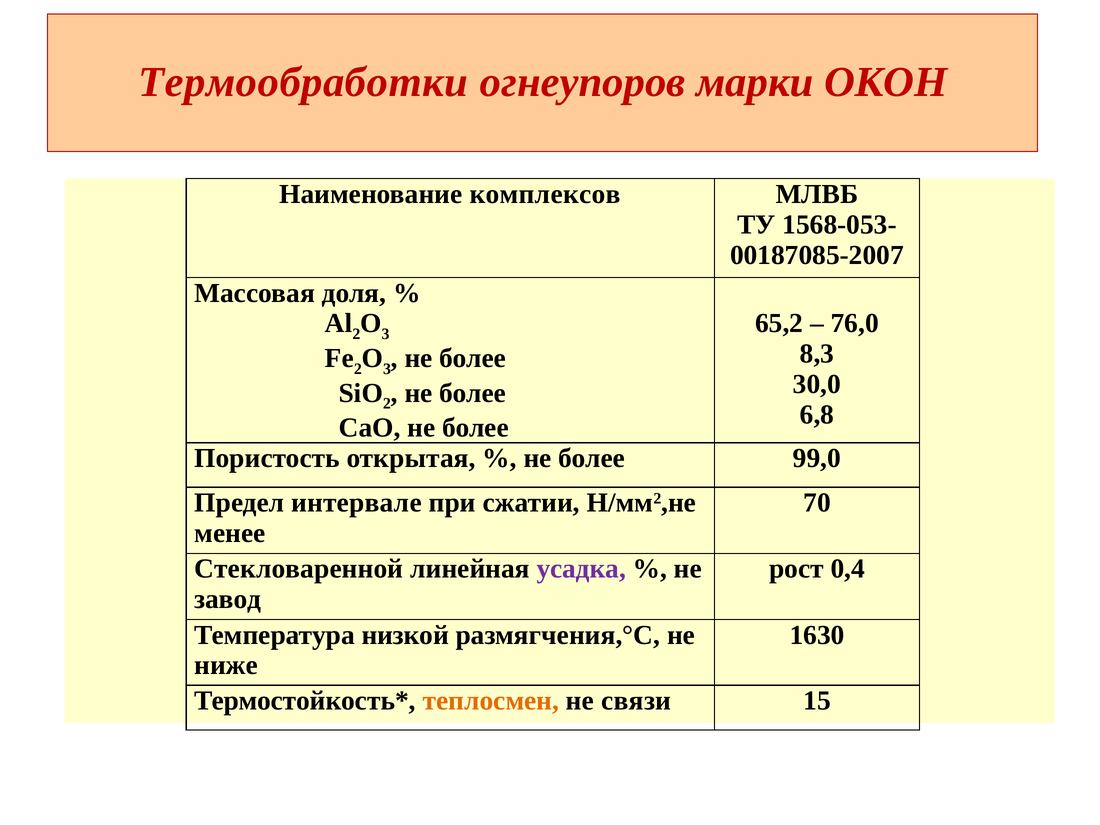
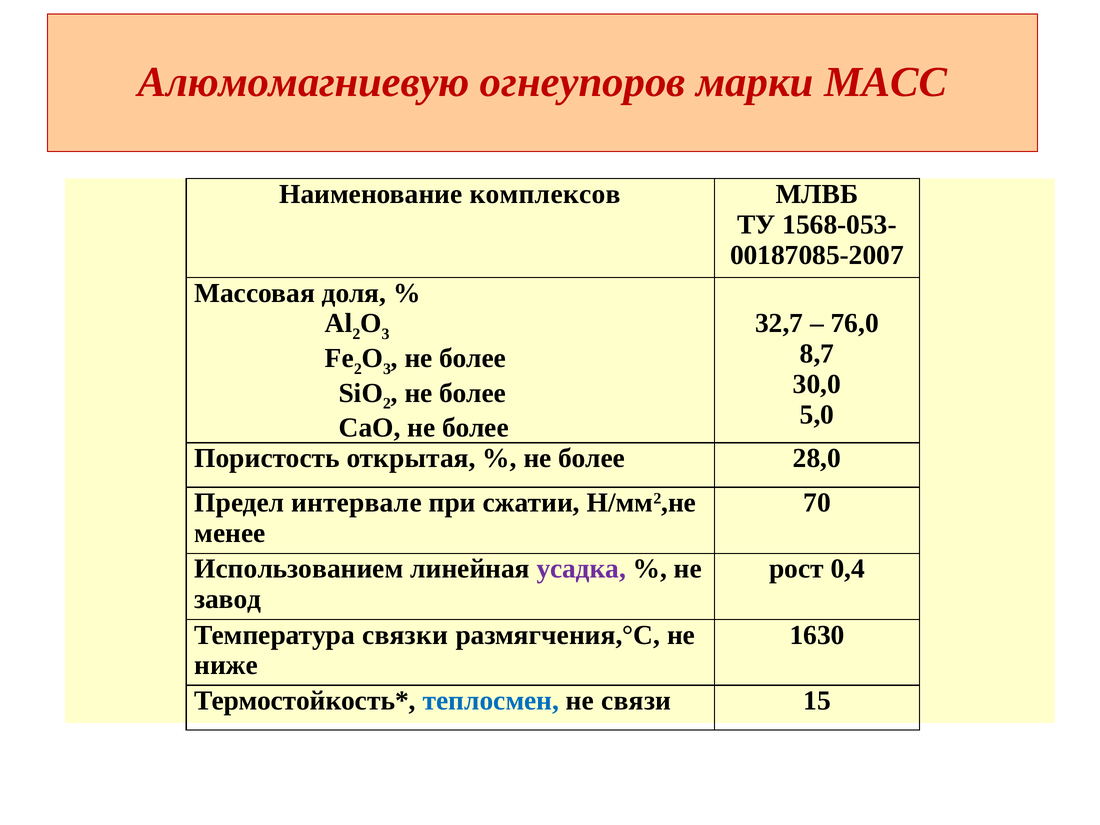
Термообработки: Термообработки -> Алюмомагниевую (304, 82)
ОКОН: ОКОН -> МАСС (886, 82)
65,2: 65,2 -> 32,7 (779, 323)
8,3: 8,3 -> 8,7 (817, 354)
6,8: 6,8 -> 5,0 (817, 415)
99,0: 99,0 -> 28,0 (817, 458)
Стекловаренной: Стекловаренной -> Использованием (299, 569)
низкой: низкой -> связки (405, 635)
теплосмен colour: orange -> blue (491, 701)
